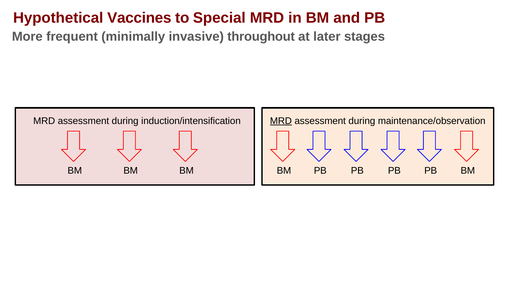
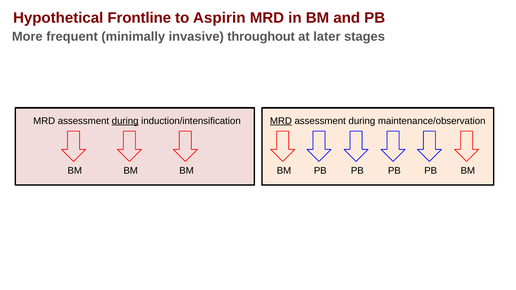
Vaccines: Vaccines -> Frontline (139, 18)
Special: Special -> Aspirin (219, 18)
during underline: none -> present (125, 121)
